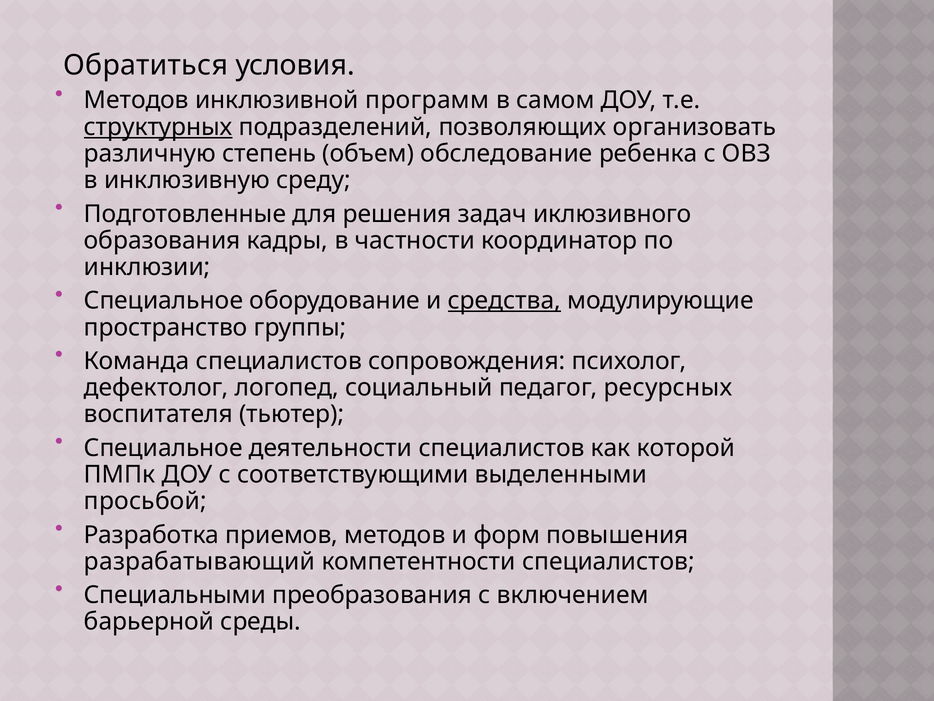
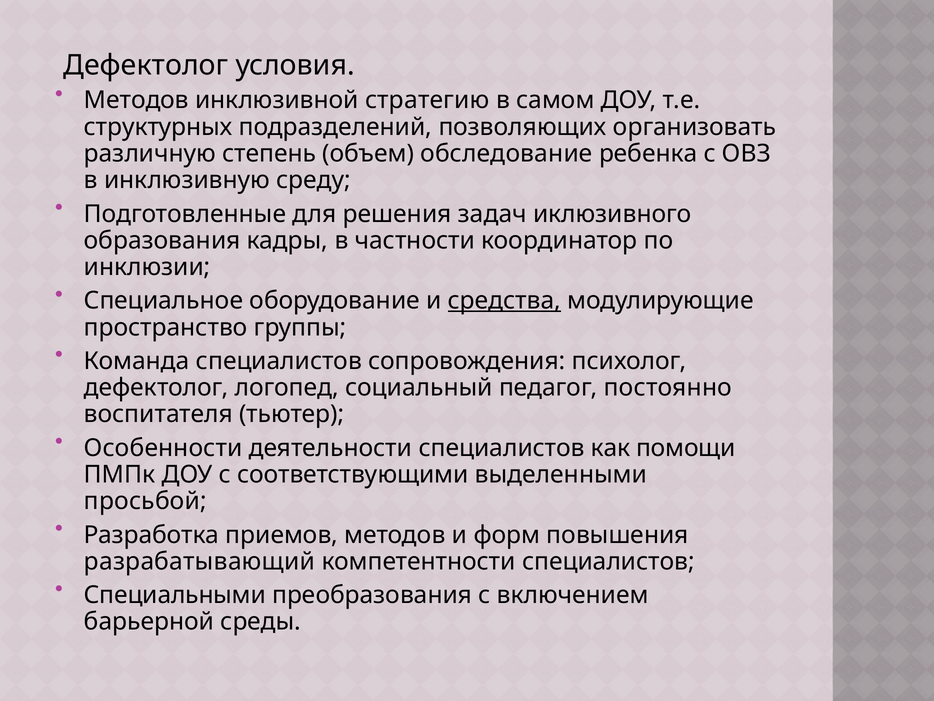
Обратиться: Обратиться -> Дефектолог (146, 65)
программ: программ -> стратегию (427, 100)
структурных underline: present -> none (158, 127)
ресурсных: ресурсных -> постоянно (668, 387)
Специальное: Специальное -> Особенности (163, 448)
которой: которой -> помощи (686, 448)
